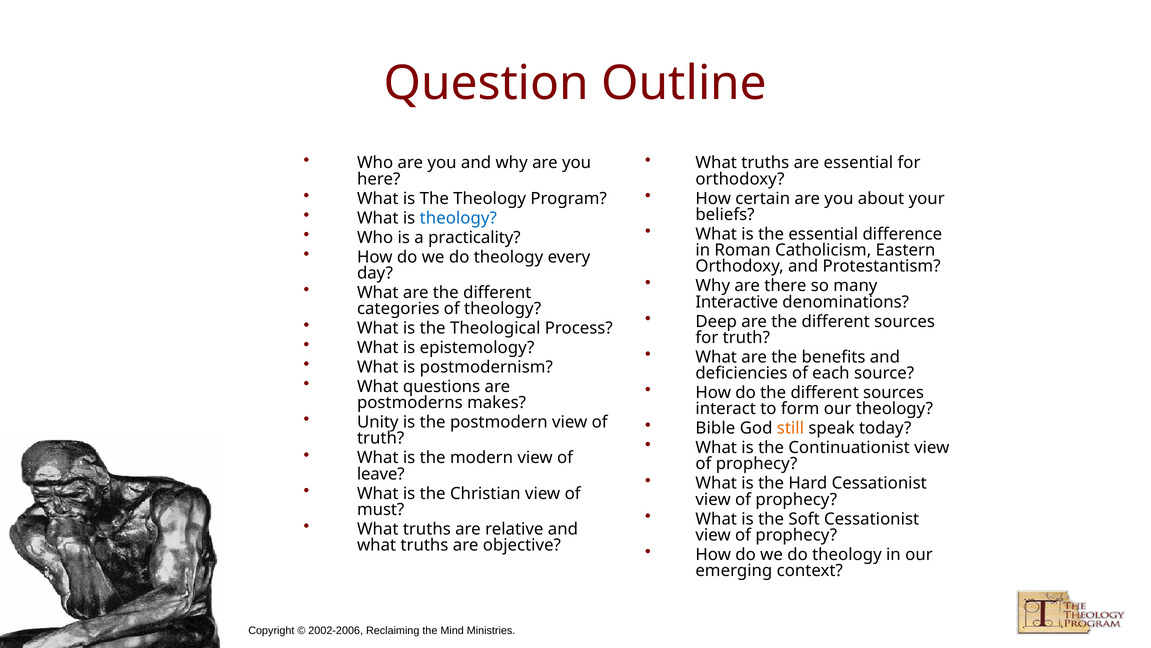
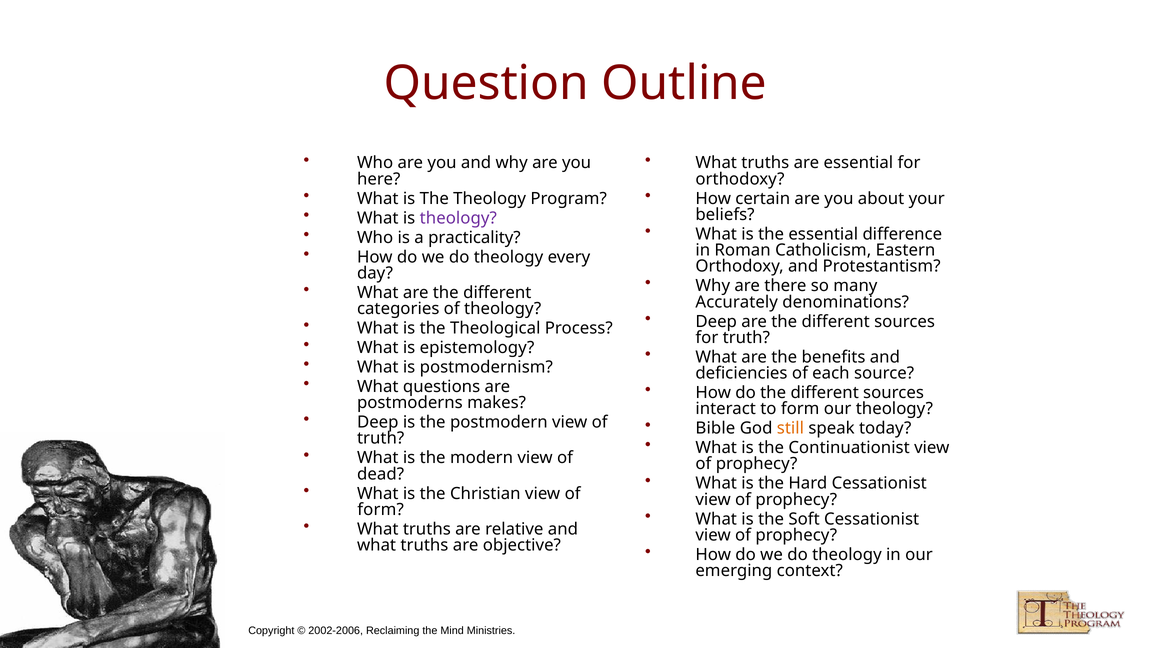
theology colour: blue -> purple (458, 218)
Interactive: Interactive -> Accurately (737, 302)
Unity: Unity -> Deep (378, 422)
leave: leave -> dead (381, 474)
must: must -> form (381, 509)
